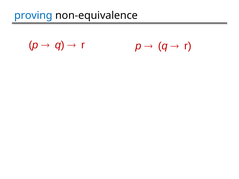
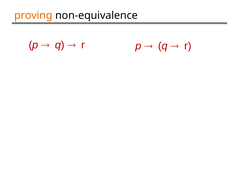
proving colour: blue -> orange (33, 15)
